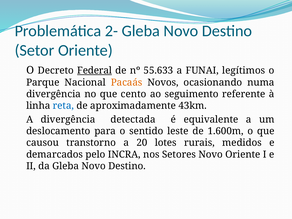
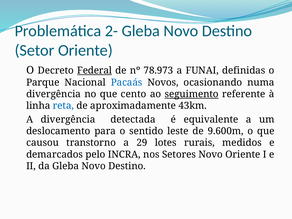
55.633: 55.633 -> 78.973 (158, 71)
legítimos: legítimos -> definidas (244, 71)
Pacaás colour: orange -> blue (127, 82)
seguimento underline: none -> present (192, 94)
1.600m: 1.600m -> 9.600m (226, 131)
20: 20 -> 29 (142, 143)
